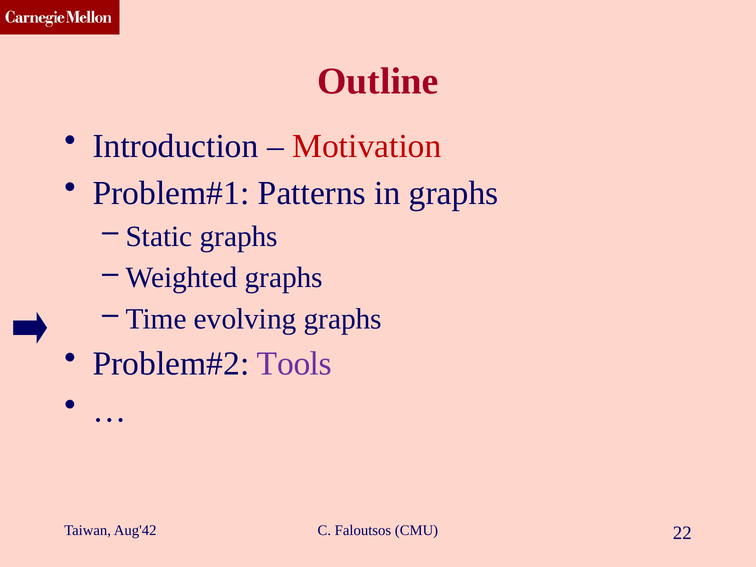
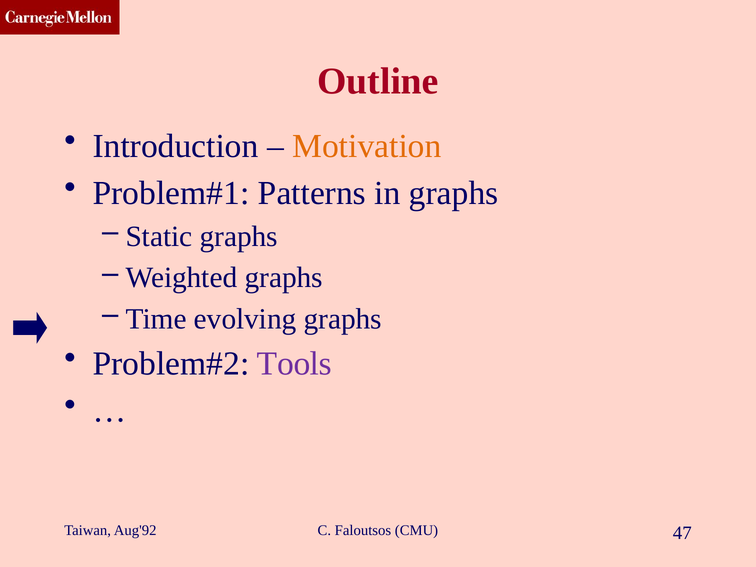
Motivation colour: red -> orange (367, 146)
Aug'42: Aug'42 -> Aug'92 (135, 530)
22: 22 -> 47 (682, 533)
